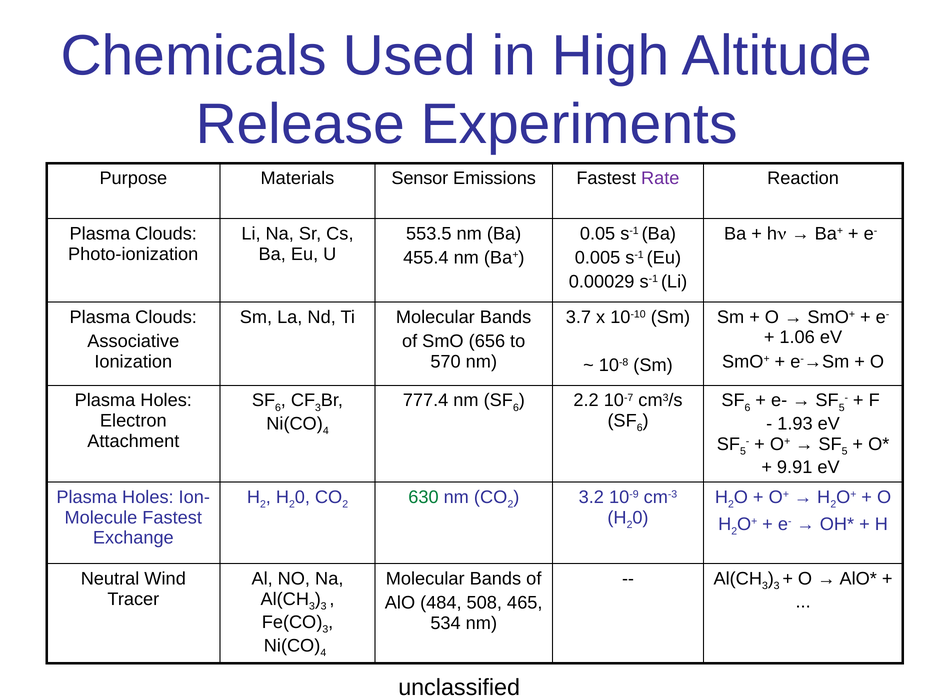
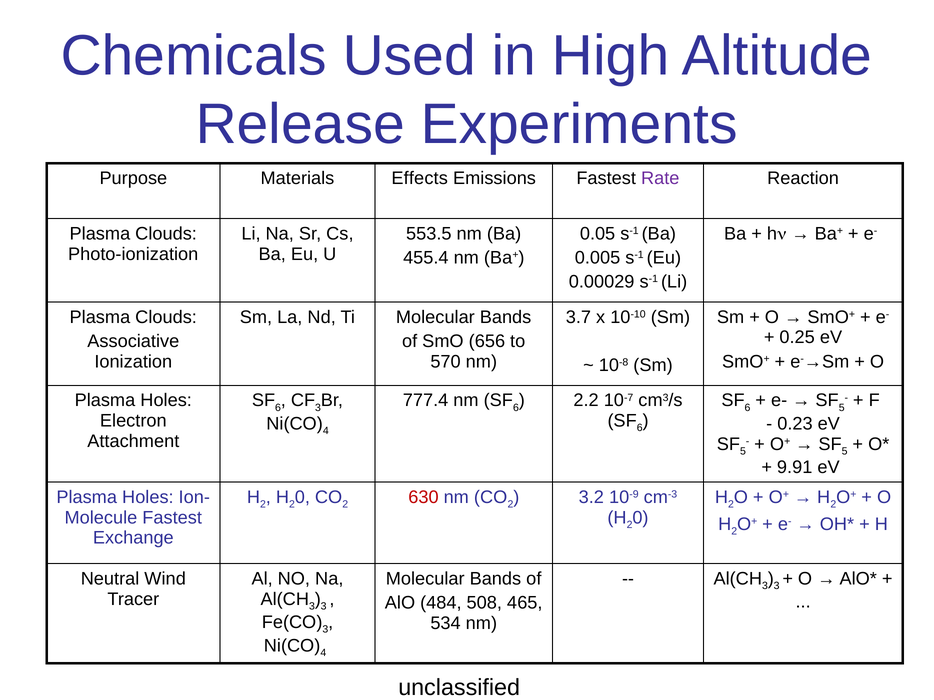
Sensor: Sensor -> Effects (420, 179)
1.06: 1.06 -> 0.25 (797, 338)
1.93: 1.93 -> 0.23 (795, 424)
630 colour: green -> red (423, 498)
